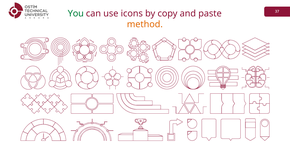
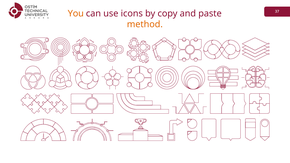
You colour: green -> orange (76, 13)
